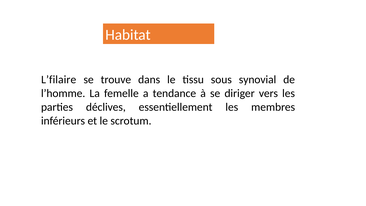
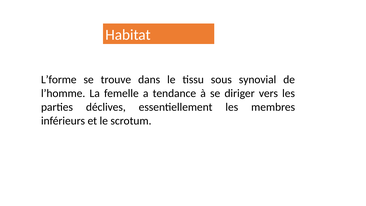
L’filaire: L’filaire -> L’forme (59, 80)
